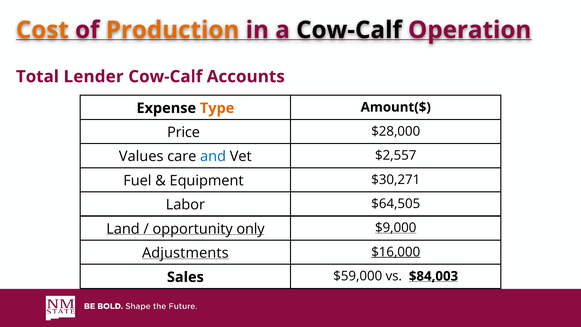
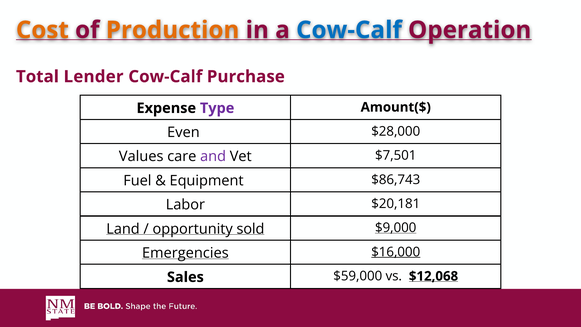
Cow-Calf colour: black -> blue (349, 30)
Accounts: Accounts -> Purchase (246, 77)
Type colour: orange -> purple (217, 108)
Price: Price -> Even (183, 132)
and colour: blue -> purple (213, 156)
$2,557: $2,557 -> $7,501 (396, 155)
$30,271: $30,271 -> $86,743 (396, 180)
$64,505: $64,505 -> $20,181 (396, 204)
only: only -> sold (250, 229)
Adjustments: Adjustments -> Emergencies (185, 253)
$84,003: $84,003 -> $12,068 (434, 276)
